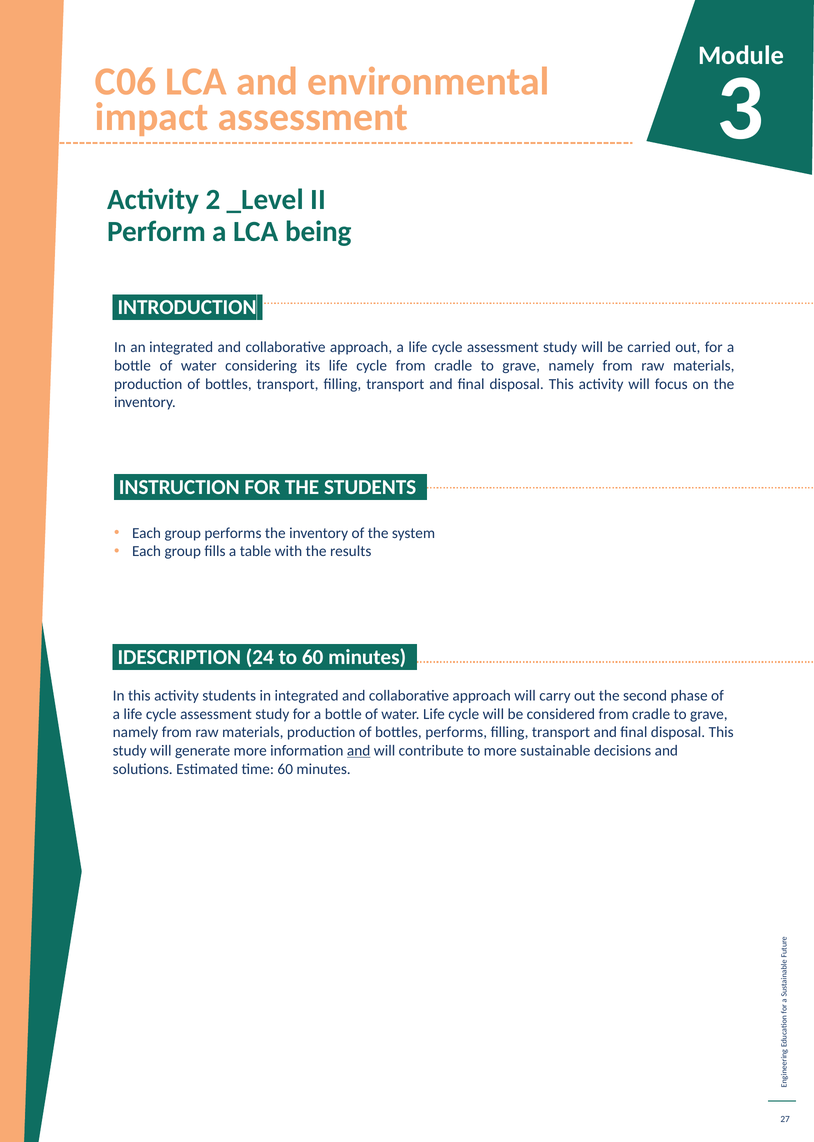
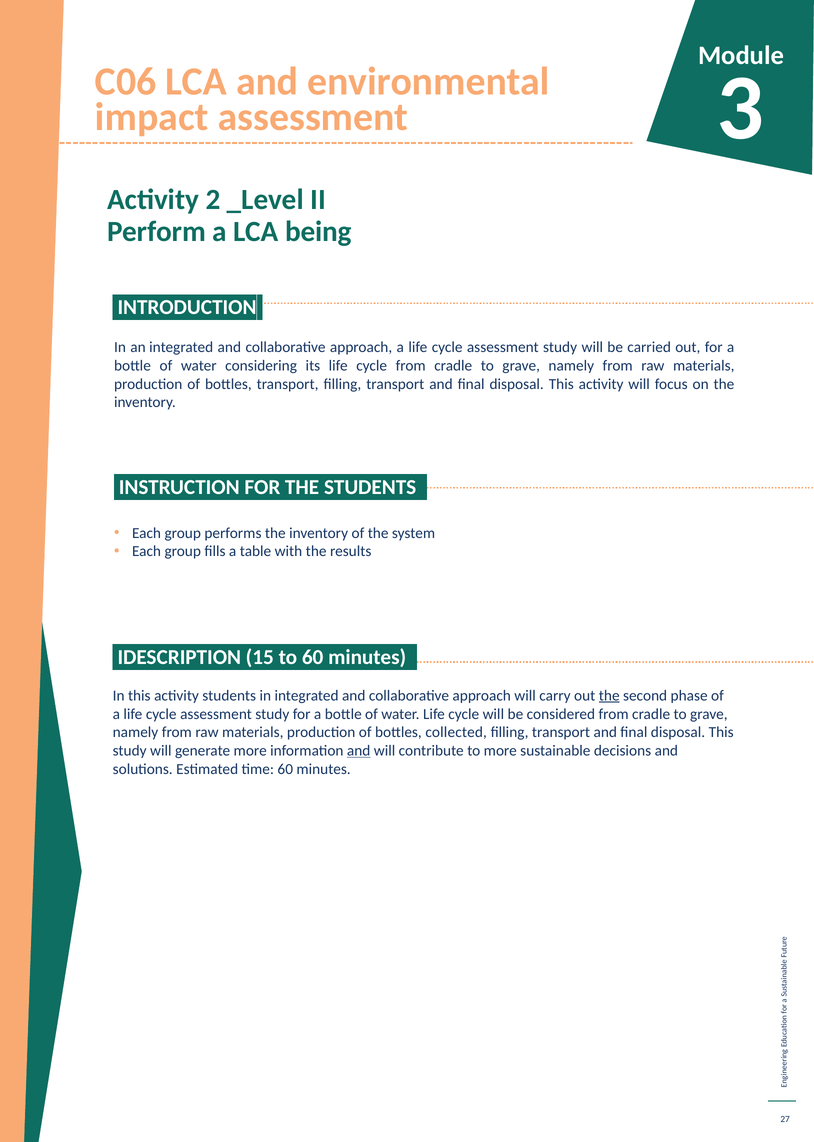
24: 24 -> 15 (260, 657)
the underline: none -> present (609, 696)
bottles performs: performs -> collected (456, 732)
